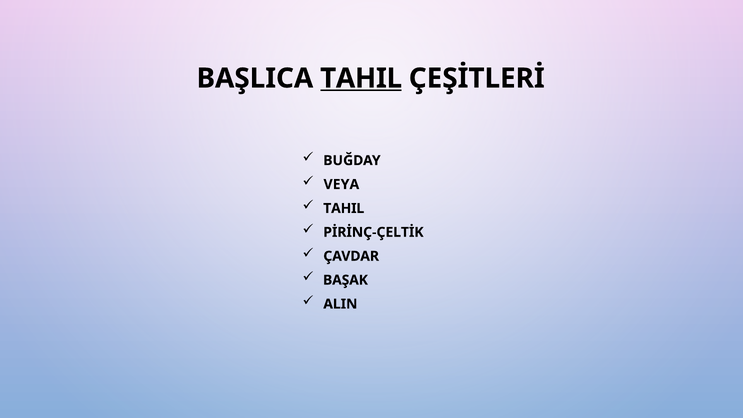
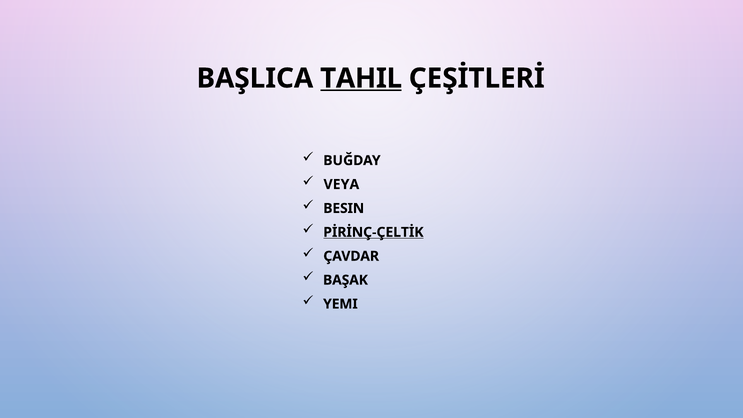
TAHIL: TAHIL -> BESIN (344, 208)
PİRİNÇ-ÇELTİK underline: none -> present (373, 232)
ALIN: ALIN -> YEMI (340, 304)
